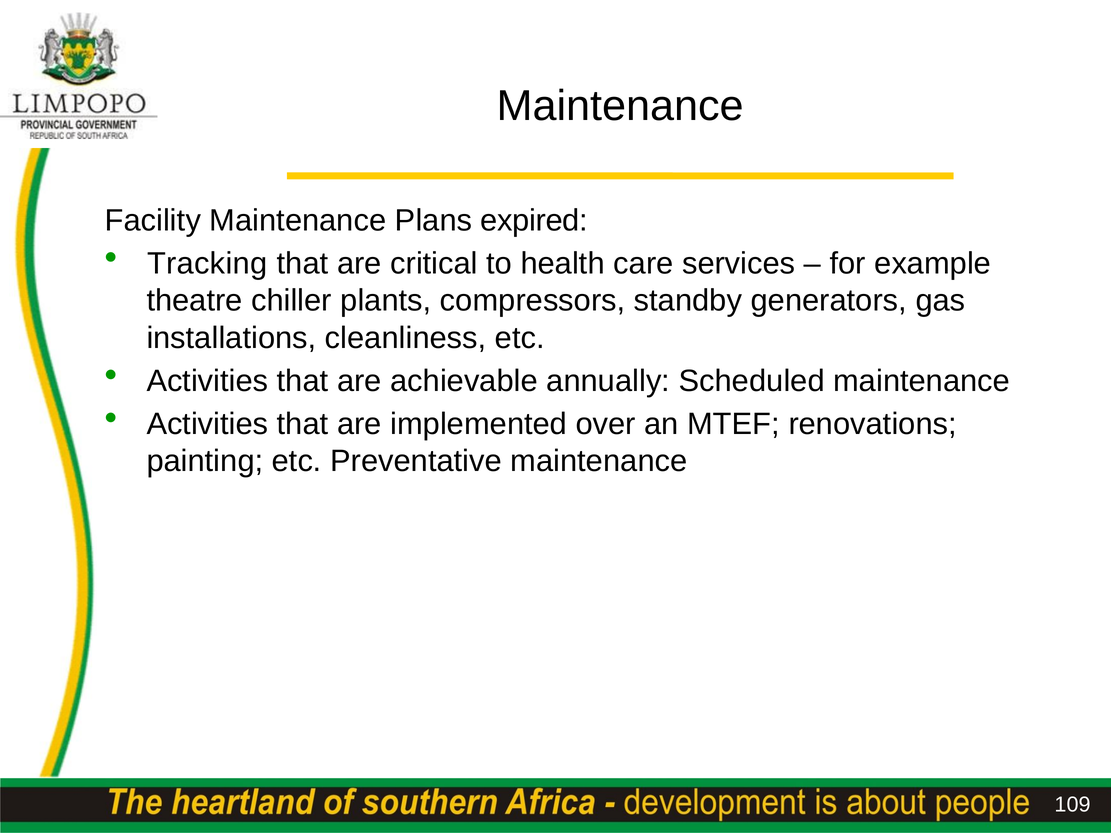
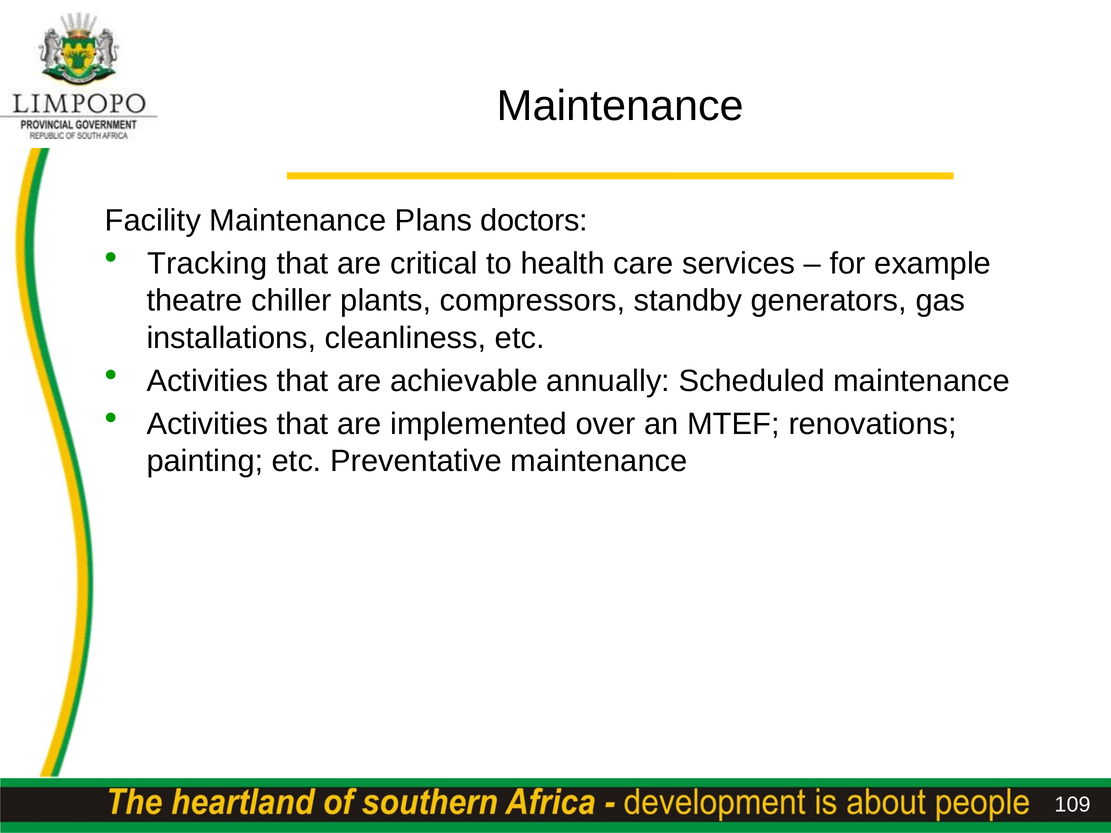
expired: expired -> doctors (534, 221)
